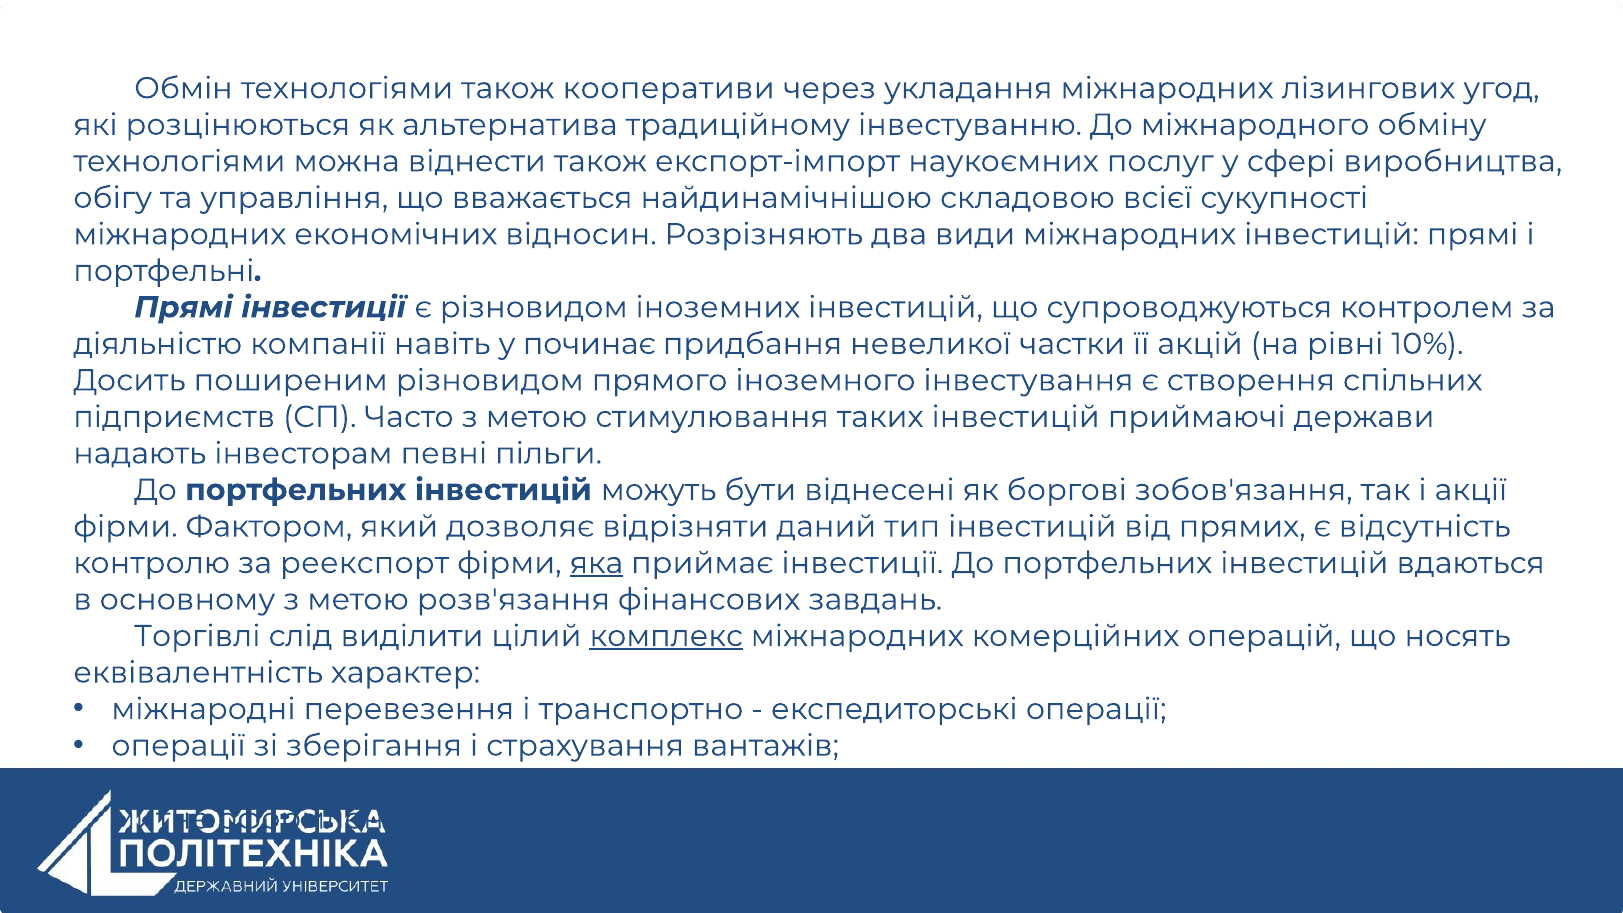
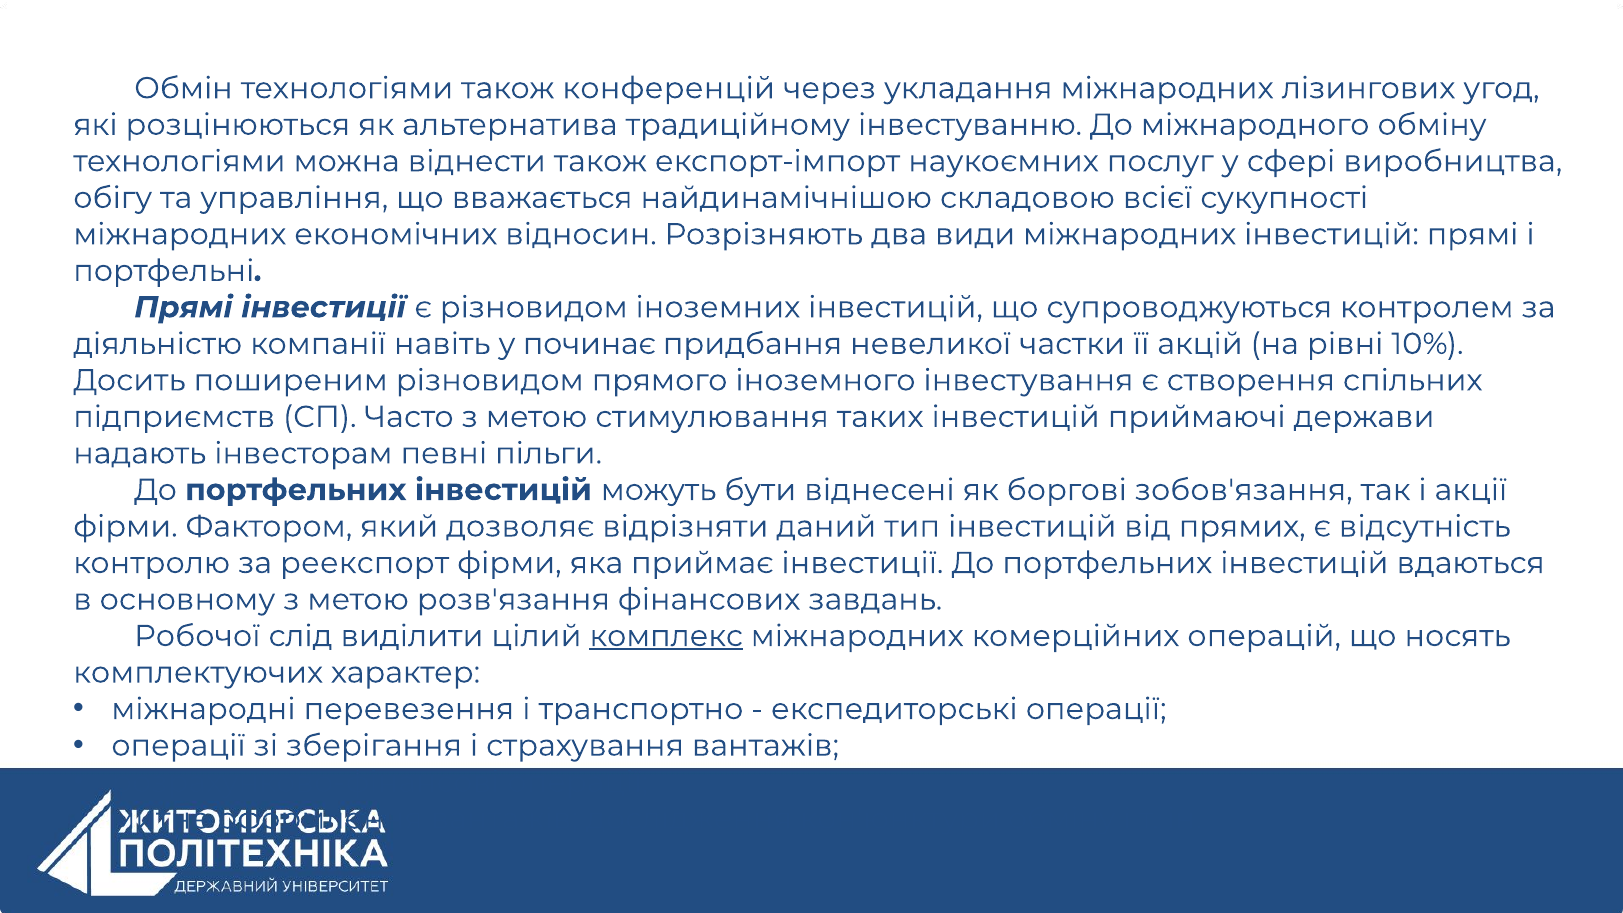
кооперативи: кооперативи -> конференцій (669, 88)
яка underline: present -> none (596, 563)
Торгівлі: Торгівлі -> Робочої (197, 636)
еквівалентність: еквівалентність -> комплектуючих (198, 673)
